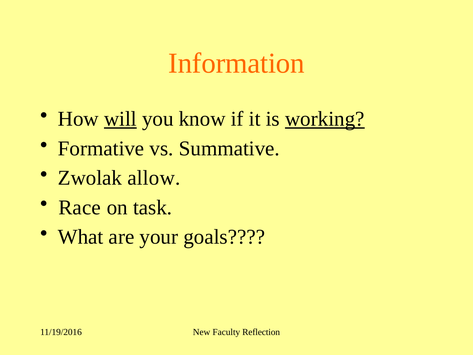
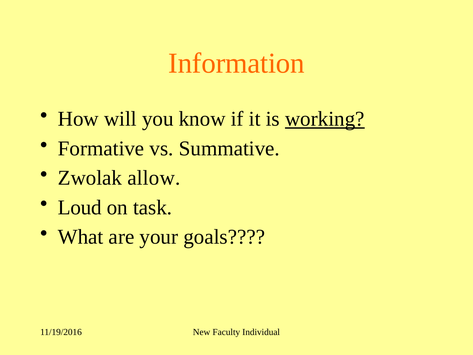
will underline: present -> none (120, 119)
Race: Race -> Loud (80, 207)
Reflection: Reflection -> Individual (261, 332)
